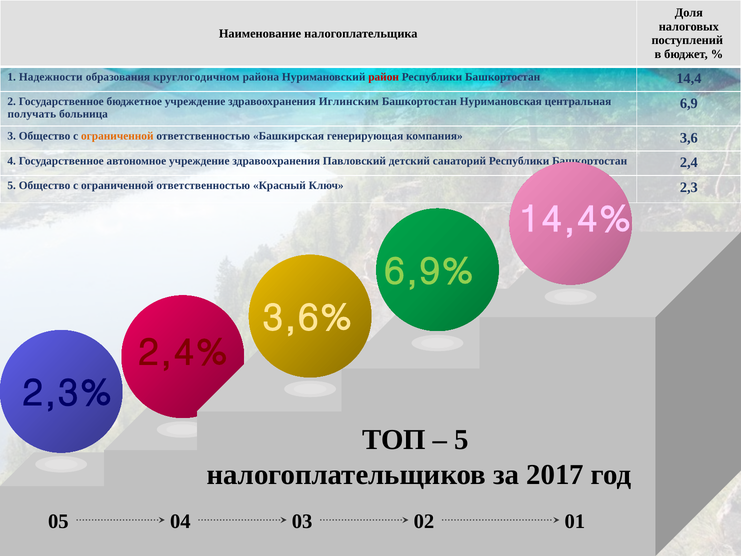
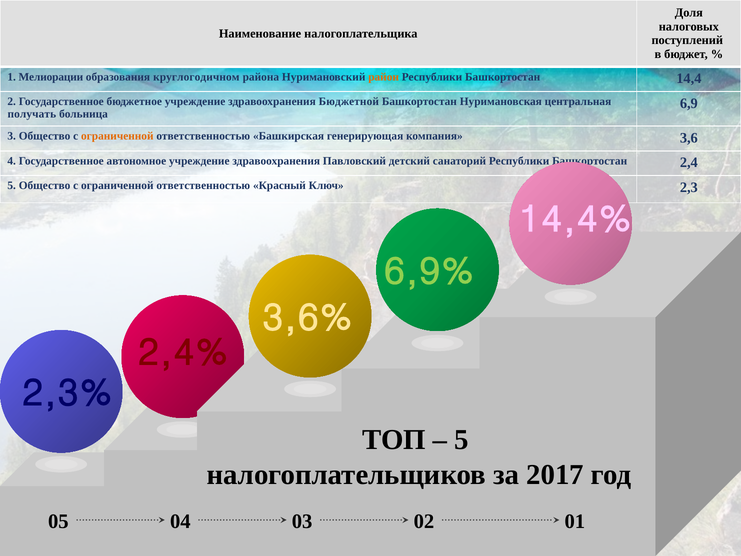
Надежности: Надежности -> Мелиорации (51, 77)
район colour: red -> orange (384, 77)
Иглинским: Иглинским -> Бюджетной (349, 102)
